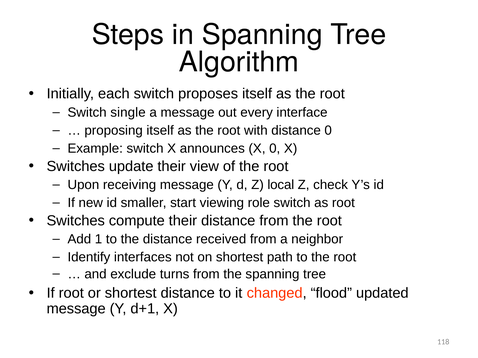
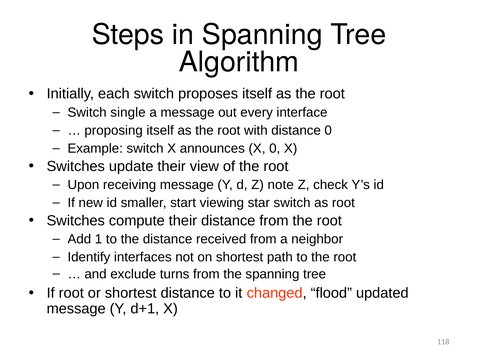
local: local -> note (281, 185)
role: role -> star (259, 203)
